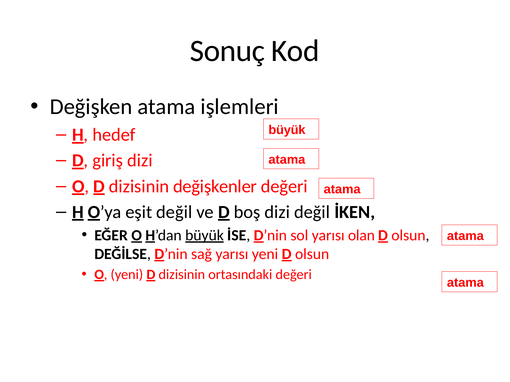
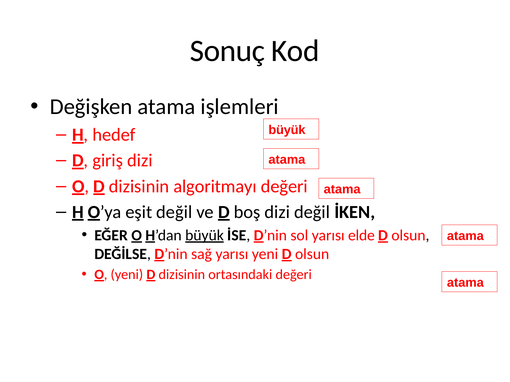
değişkenler: değişkenler -> algoritmayı (215, 187)
olan: olan -> elde (361, 236)
